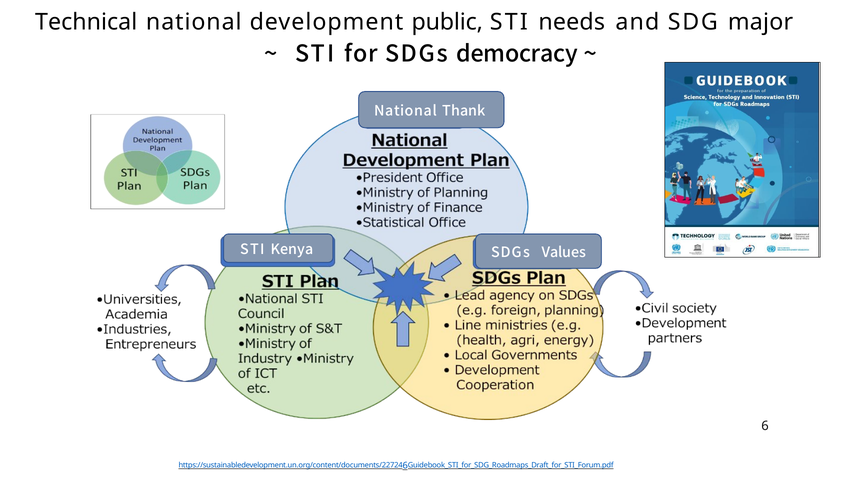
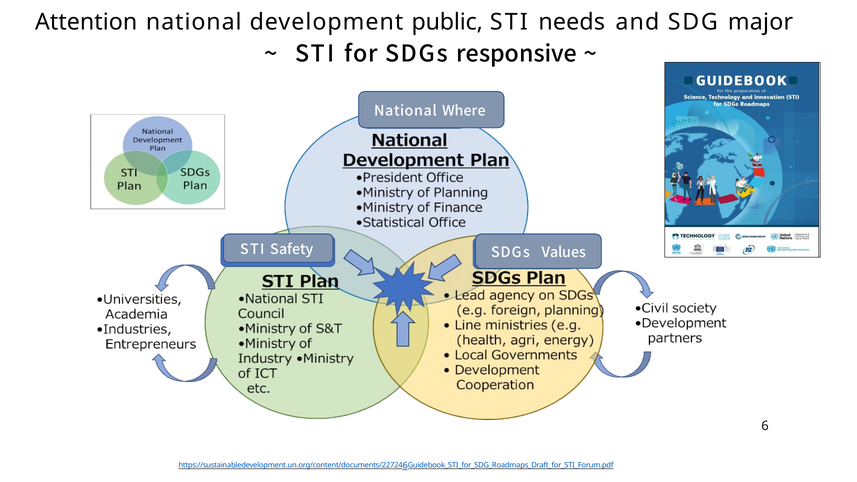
Technical: Technical -> Attention (86, 22)
democracy: democracy -> responsive (517, 54)
Thank: Thank -> Where (464, 111)
Kenya: Kenya -> Safety (292, 249)
